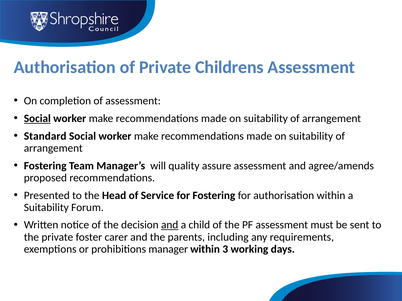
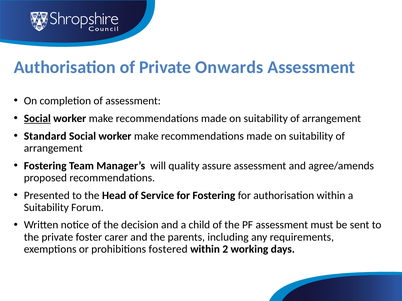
Childrens: Childrens -> Onwards (229, 67)
and underline: present -> none (170, 225)
manager: manager -> fostered (168, 249)
3: 3 -> 2 (225, 249)
